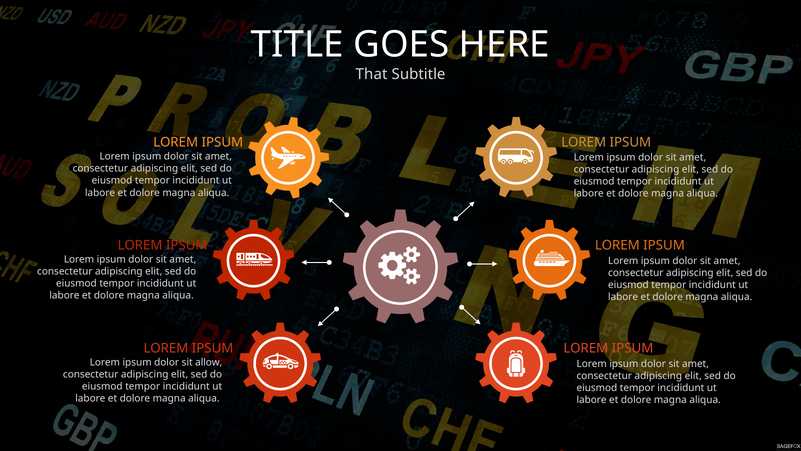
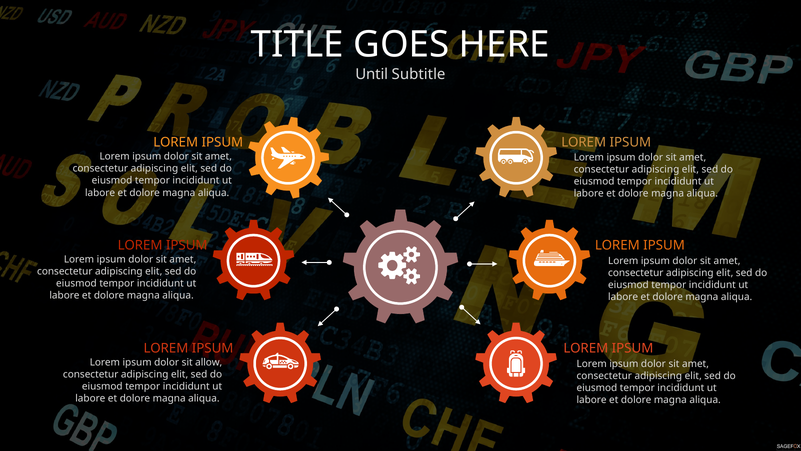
That: That -> Until (372, 74)
